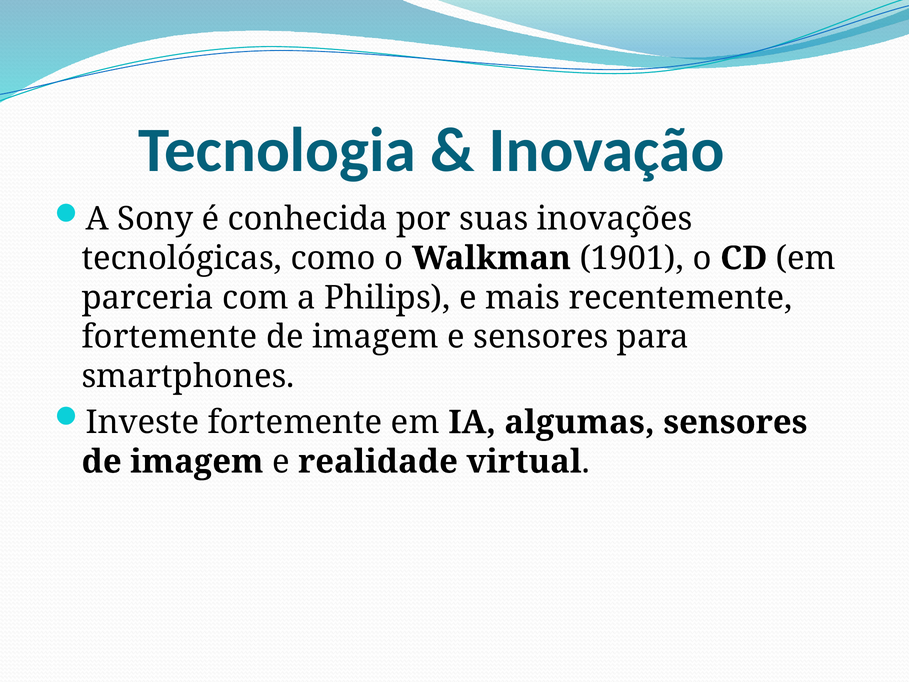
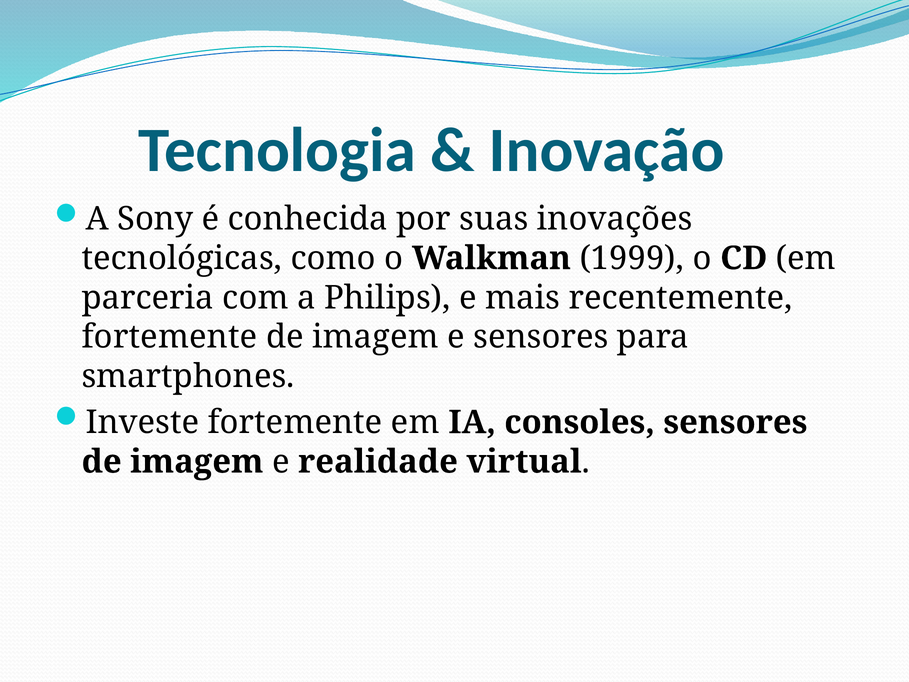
1901: 1901 -> 1999 (632, 258)
algumas: algumas -> consoles (580, 422)
